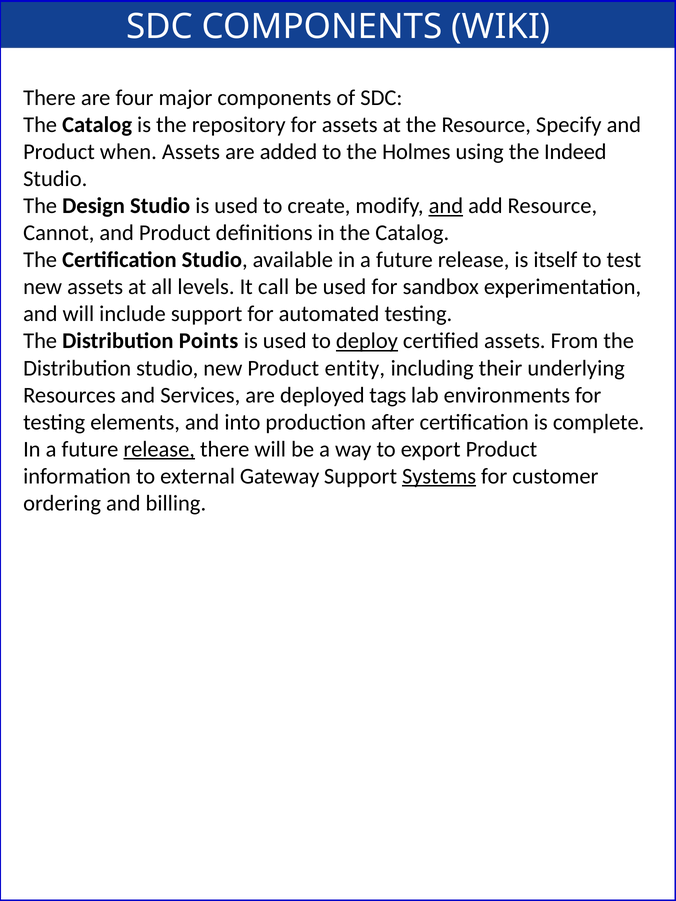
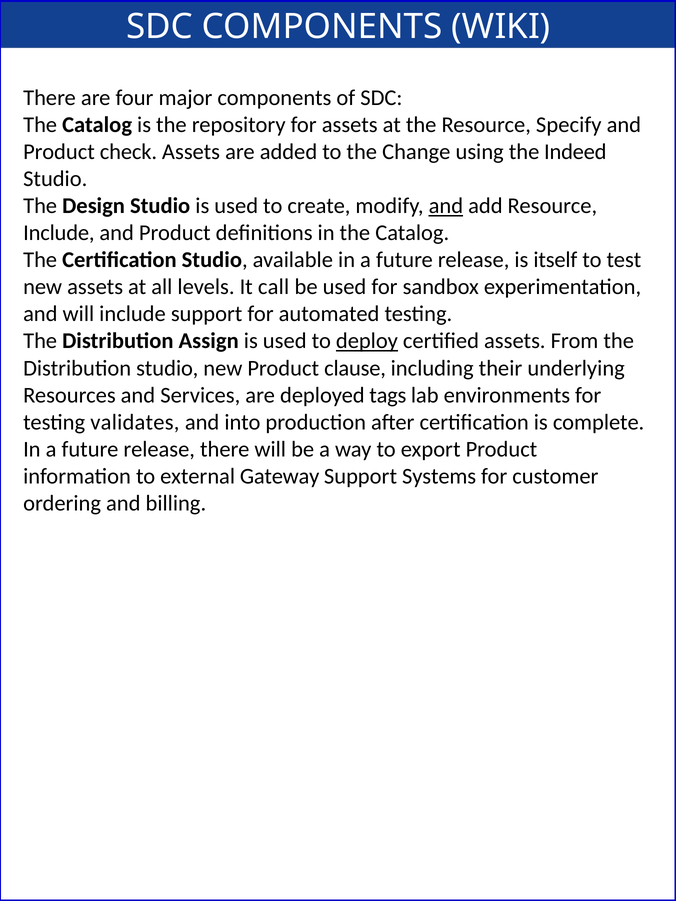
when: when -> check (128, 152)
Holmes: Holmes -> Change (416, 152)
Cannot: Cannot -> Include (59, 233)
Points: Points -> Assign (209, 341)
entity: entity -> clause (355, 368)
elements: elements -> validates (135, 422)
release underline: present -> none (159, 449)
Systems underline: present -> none (439, 476)
